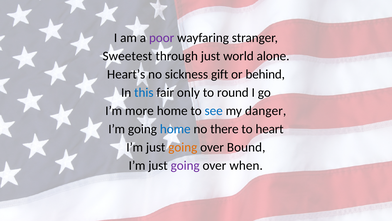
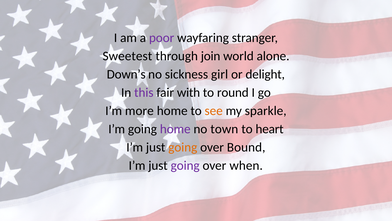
through just: just -> join (211, 56)
Heart’s: Heart’s -> Down’s (126, 74)
gift: gift -> girl (220, 74)
behind: behind -> delight (265, 74)
this colour: blue -> purple (144, 92)
only: only -> with (189, 92)
see colour: blue -> orange (214, 111)
danger: danger -> sparkle (266, 111)
home colour: blue -> purple (175, 129)
there: there -> town (224, 129)
